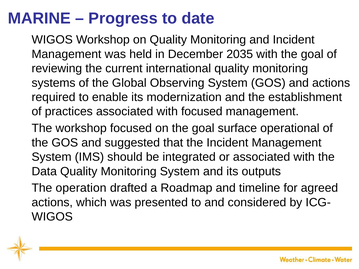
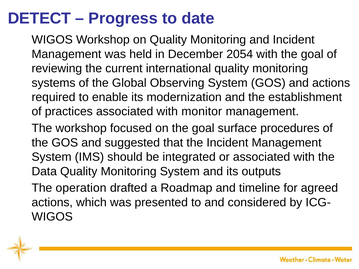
MARINE: MARINE -> DETECT (39, 18)
2035: 2035 -> 2054 (240, 54)
with focused: focused -> monitor (202, 112)
operational: operational -> procedures (290, 128)
